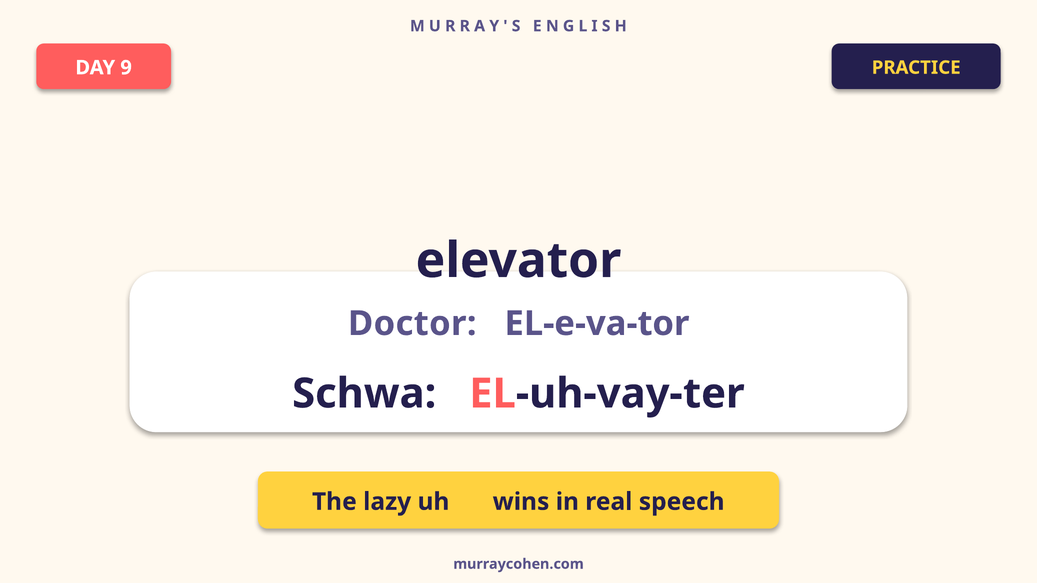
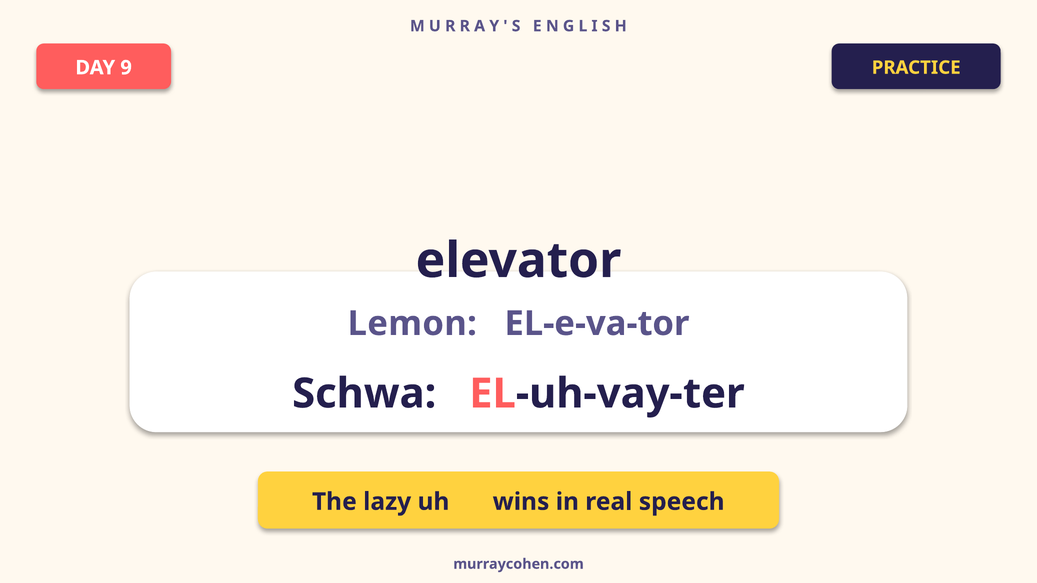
Doctor: Doctor -> Lemon (412, 324)
